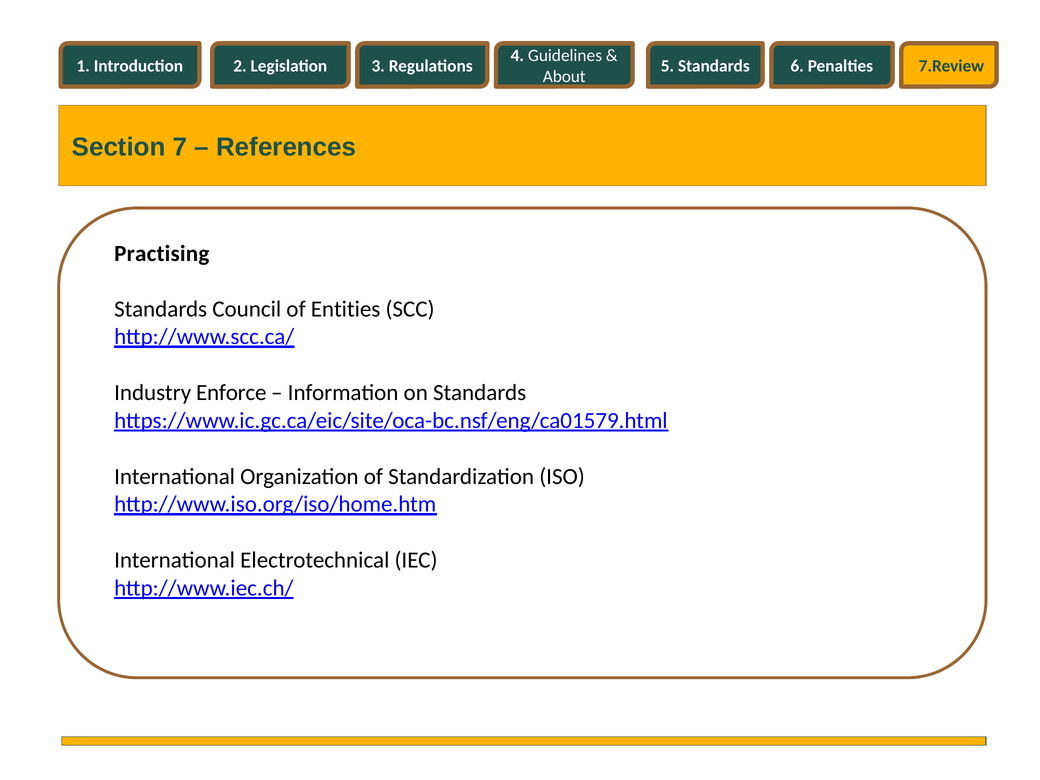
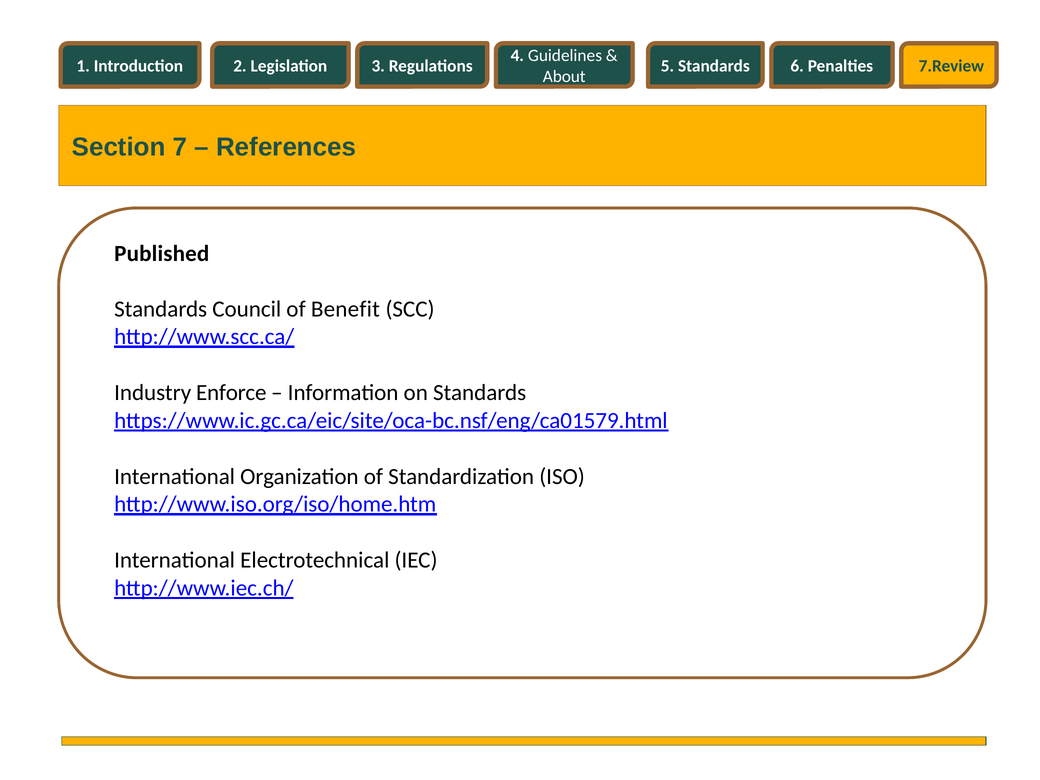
Practising: Practising -> Published (162, 254)
Entities: Entities -> Benefit (345, 309)
